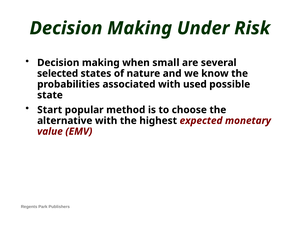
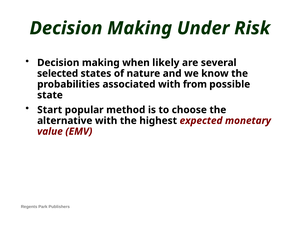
small: small -> likely (166, 63)
used: used -> from (195, 84)
